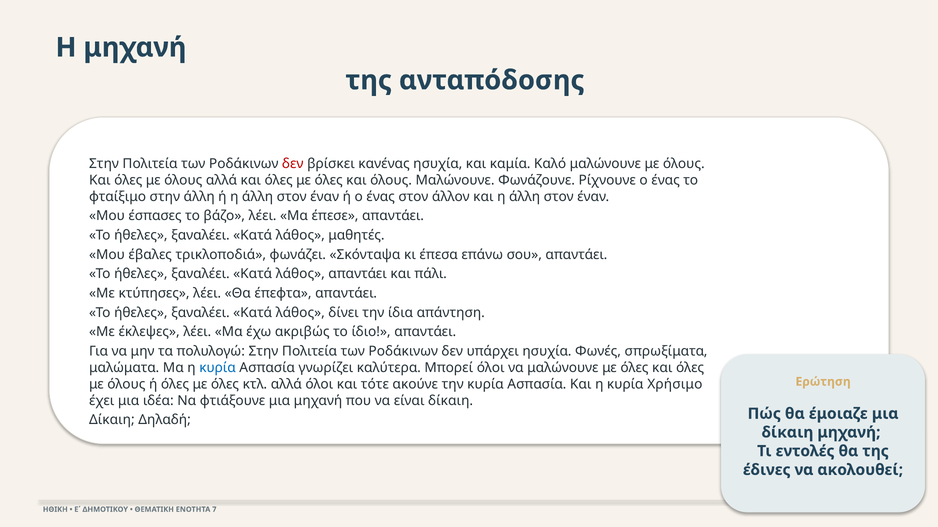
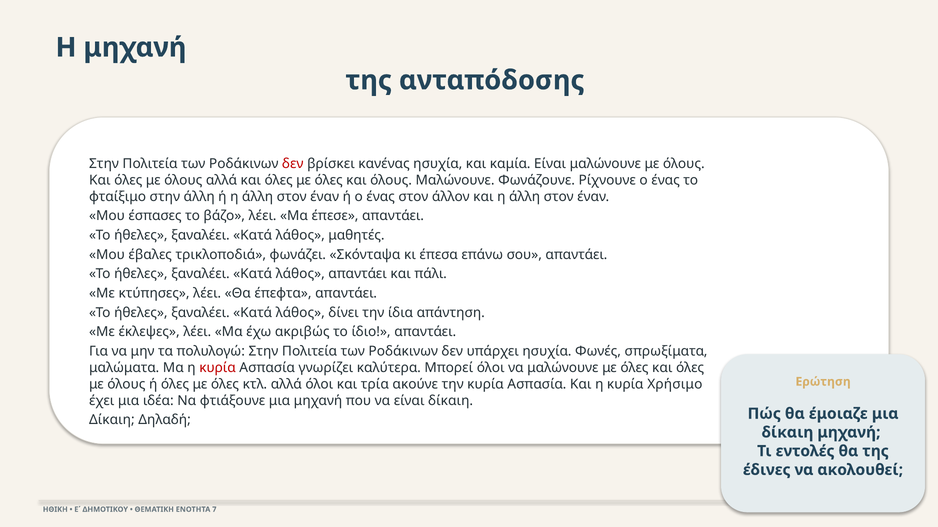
καμία Καλό: Καλό -> Είναι (550, 164)
κυρία colour: blue -> red (218, 368)
τότε: τότε -> τρία (375, 385)
